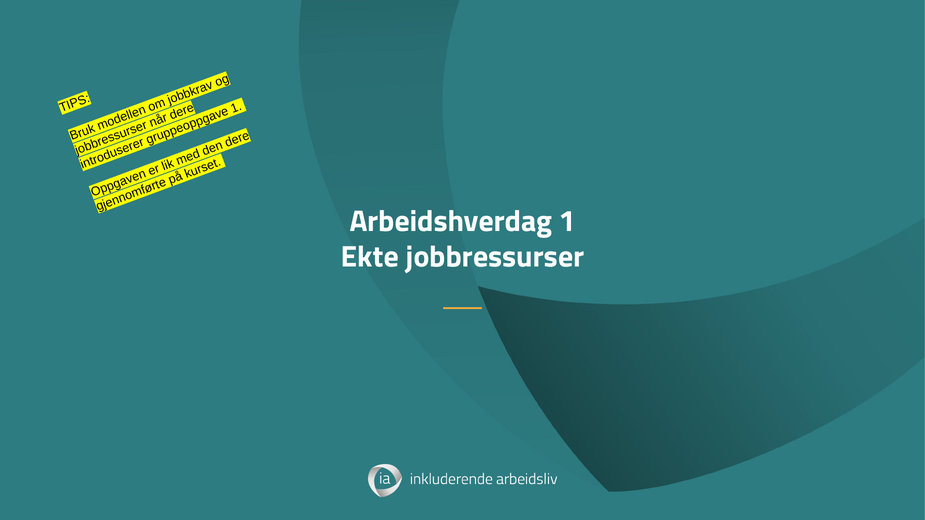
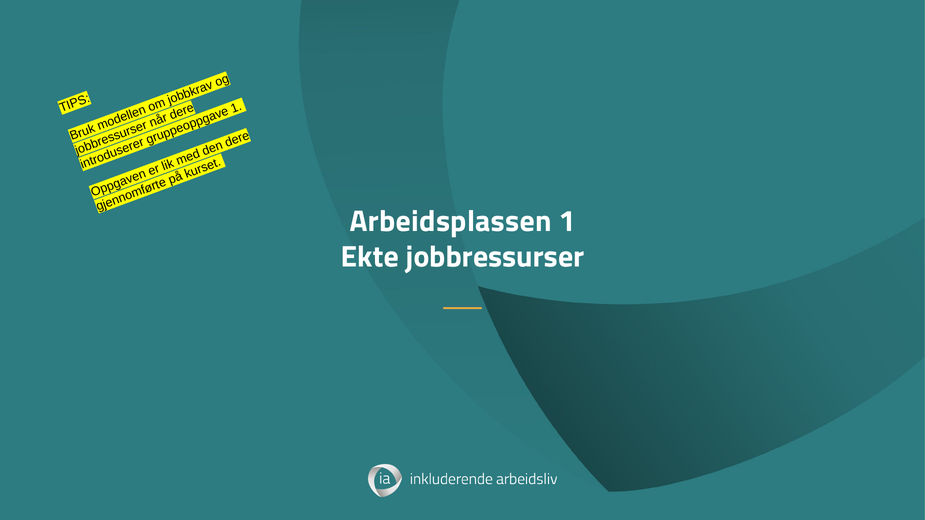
Arbeidshverdag: Arbeidshverdag -> Arbeidsplassen (451, 221)
